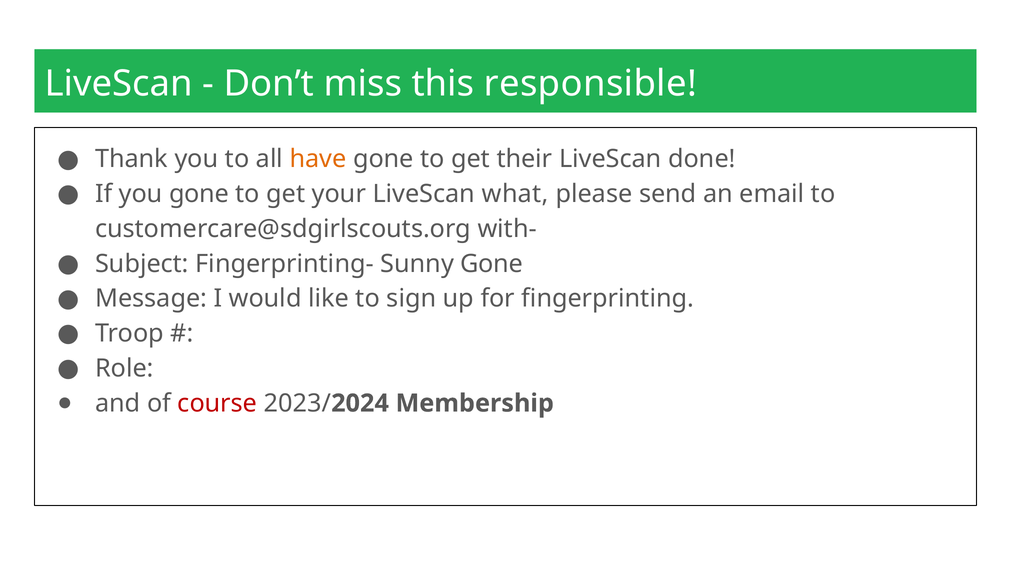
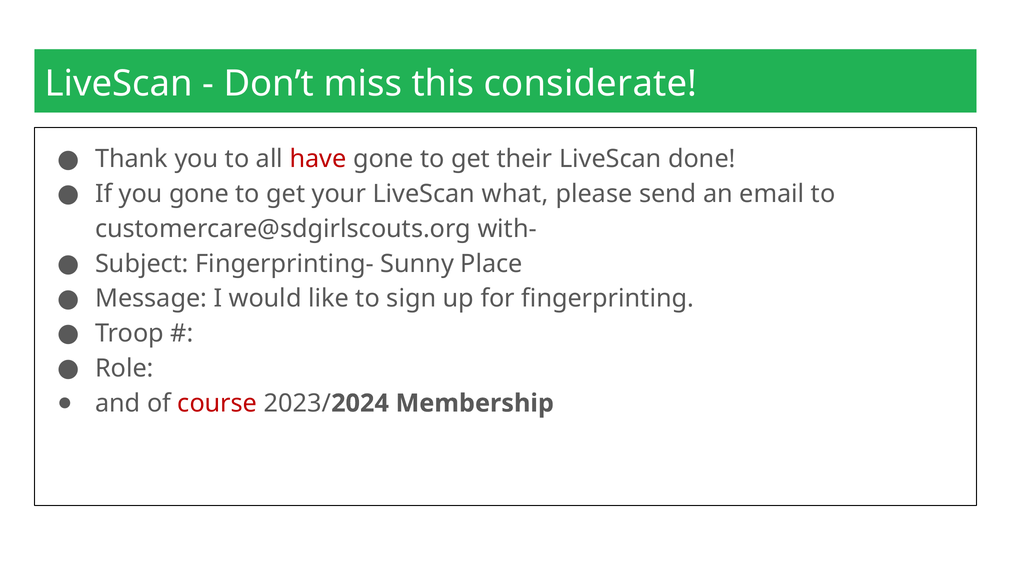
responsible: responsible -> considerate (590, 84)
have colour: orange -> red (318, 159)
Sunny Gone: Gone -> Place (492, 264)
